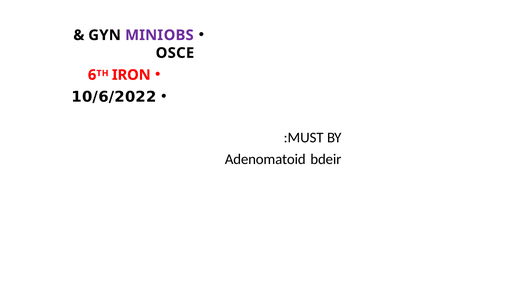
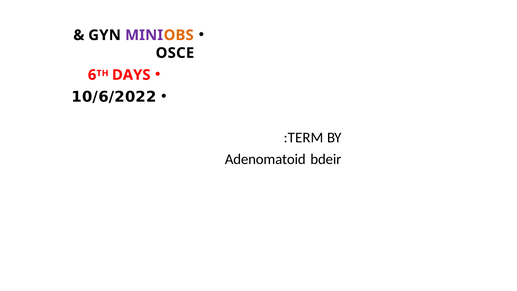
OBS colour: purple -> orange (179, 35)
IRON: IRON -> DAYS (131, 75)
MUST: MUST -> TERM (306, 137)
